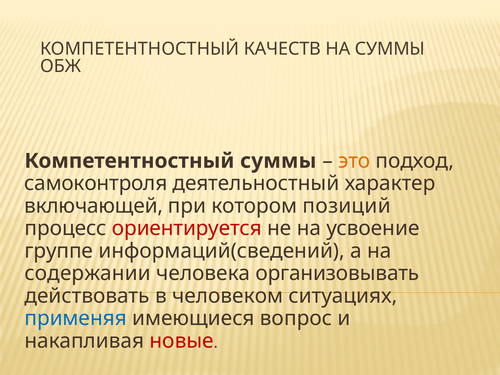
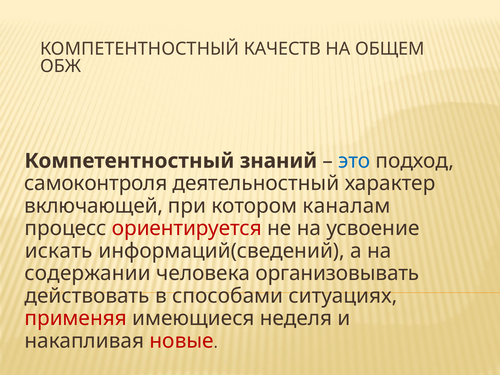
НА СУММЫ: СУММЫ -> ОБЩЕМ (390, 49)
Компетентностный суммы: суммы -> знаний (278, 161)
это colour: orange -> blue (354, 161)
позиций: позиций -> каналам (347, 206)
группе: группе -> искать (59, 251)
человеком: человеком -> способами (228, 296)
применяя colour: blue -> red (76, 318)
вопрос: вопрос -> неделя (296, 318)
